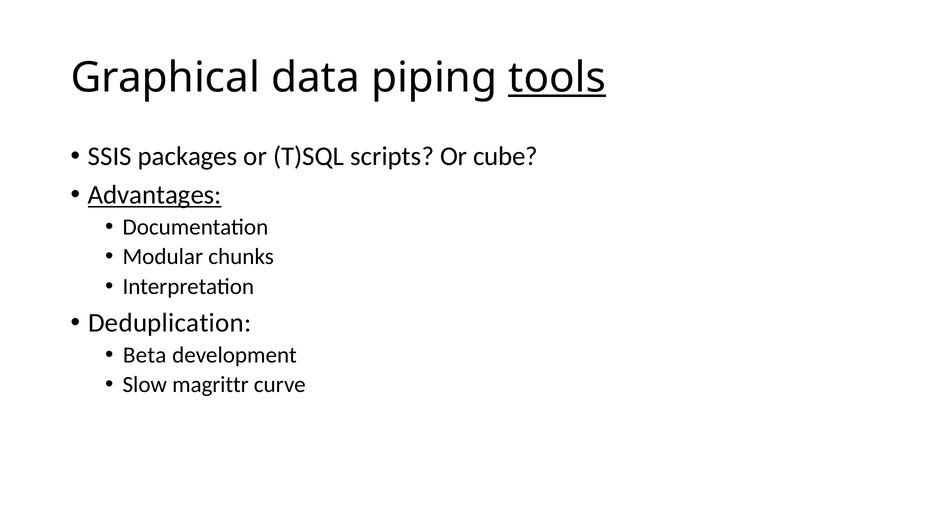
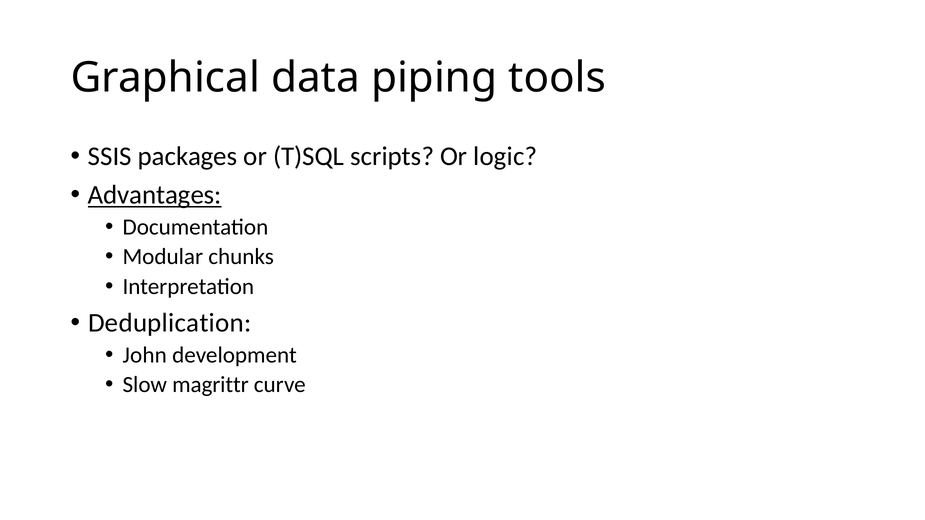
tools underline: present -> none (557, 78)
cube: cube -> logic (505, 156)
Beta: Beta -> John (145, 355)
